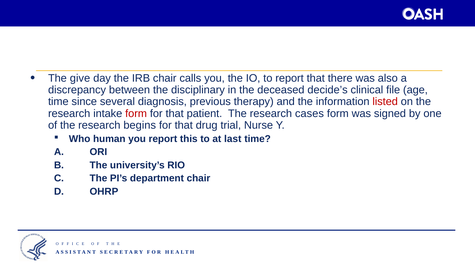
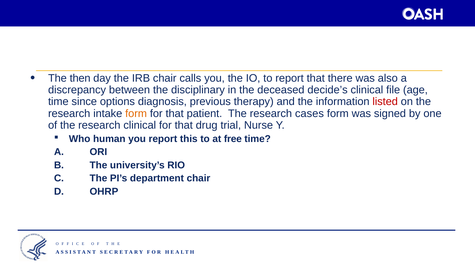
give: give -> then (80, 78)
several: several -> options (117, 102)
form colour: red -> orange (136, 114)
research begins: begins -> clinical (140, 125)
last: last -> free (233, 139)
